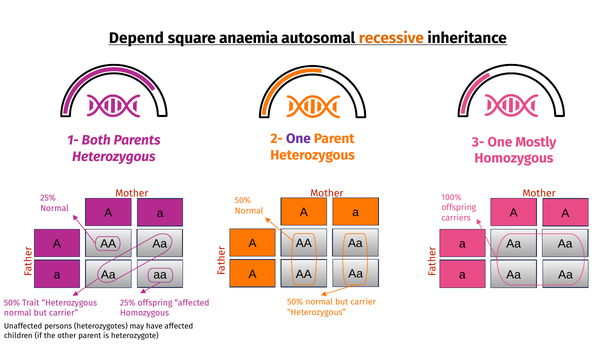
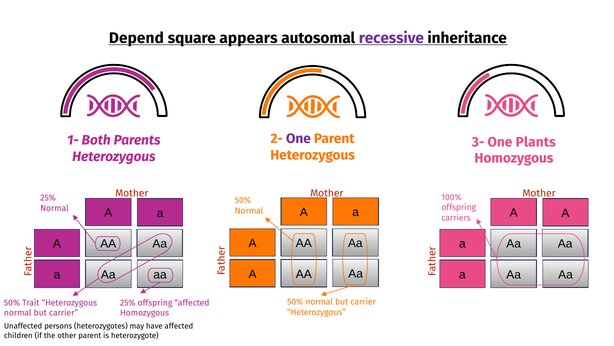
anaemia: anaemia -> appears (248, 38)
recessive colour: orange -> purple (391, 38)
Mostly: Mostly -> Plants (536, 142)
